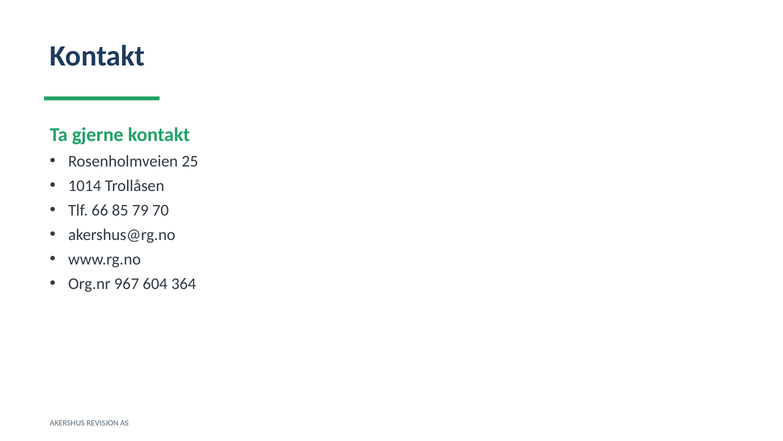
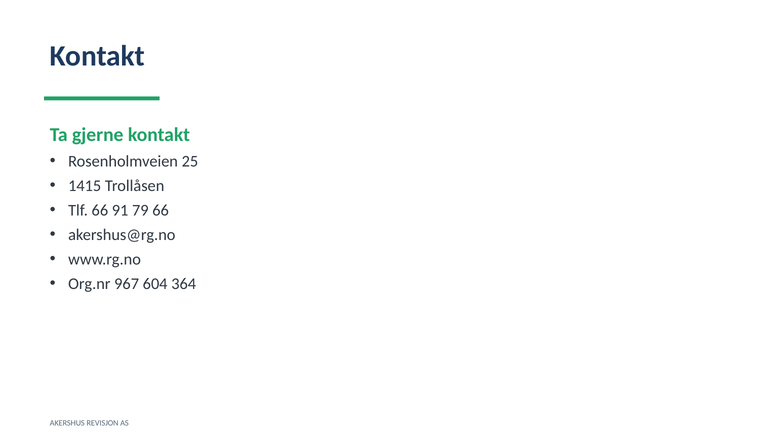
1014: 1014 -> 1415 (85, 185)
85: 85 -> 91 (120, 210)
79 70: 70 -> 66 (161, 210)
